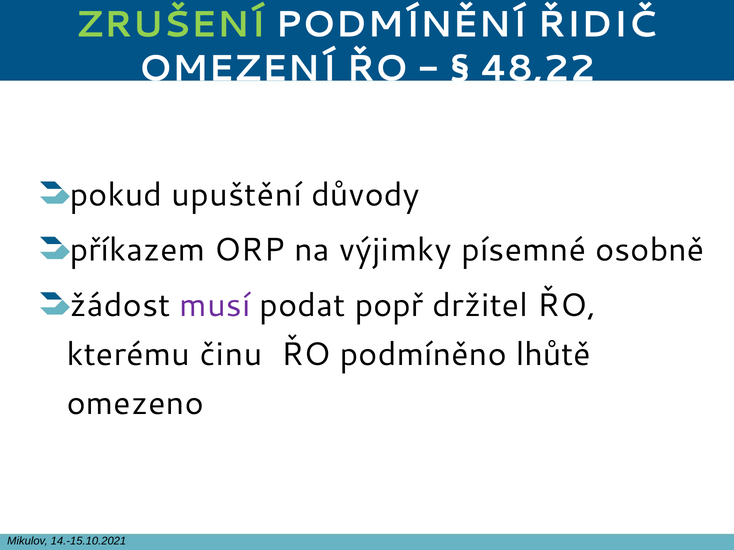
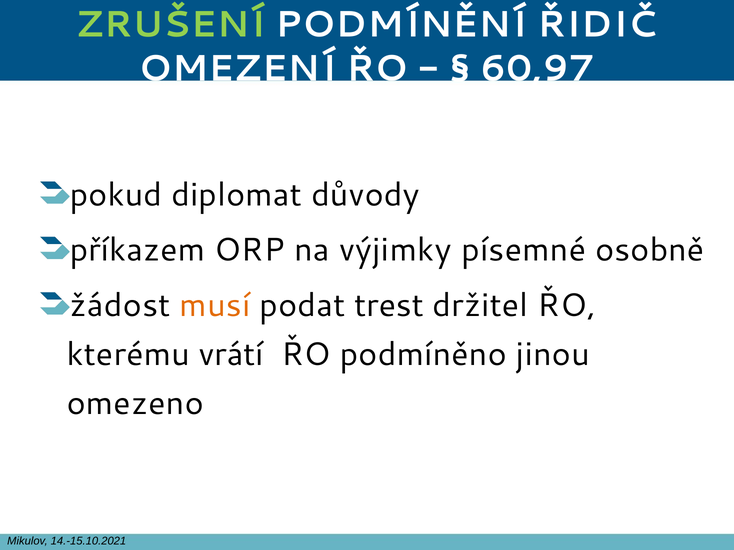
48,22: 48,22 -> 60,97 (538, 69)
upuštění: upuštění -> diplomat (237, 195)
musí colour: purple -> orange (215, 306)
popř: popř -> trest (389, 306)
činu: činu -> vrátí (231, 355)
lhůtě: lhůtě -> jinou (553, 355)
